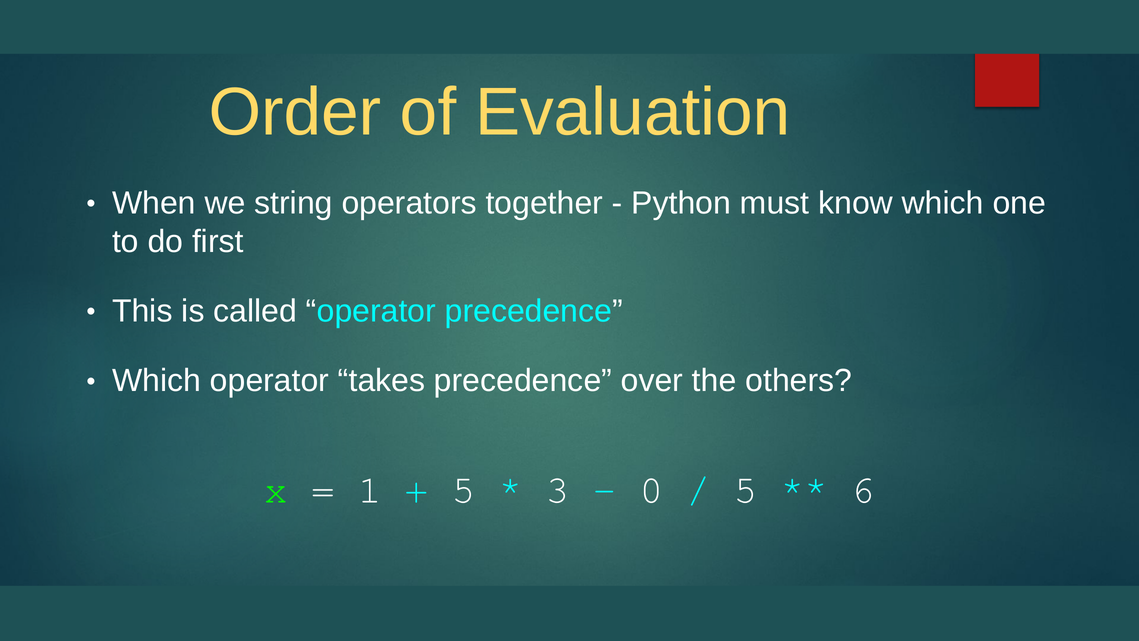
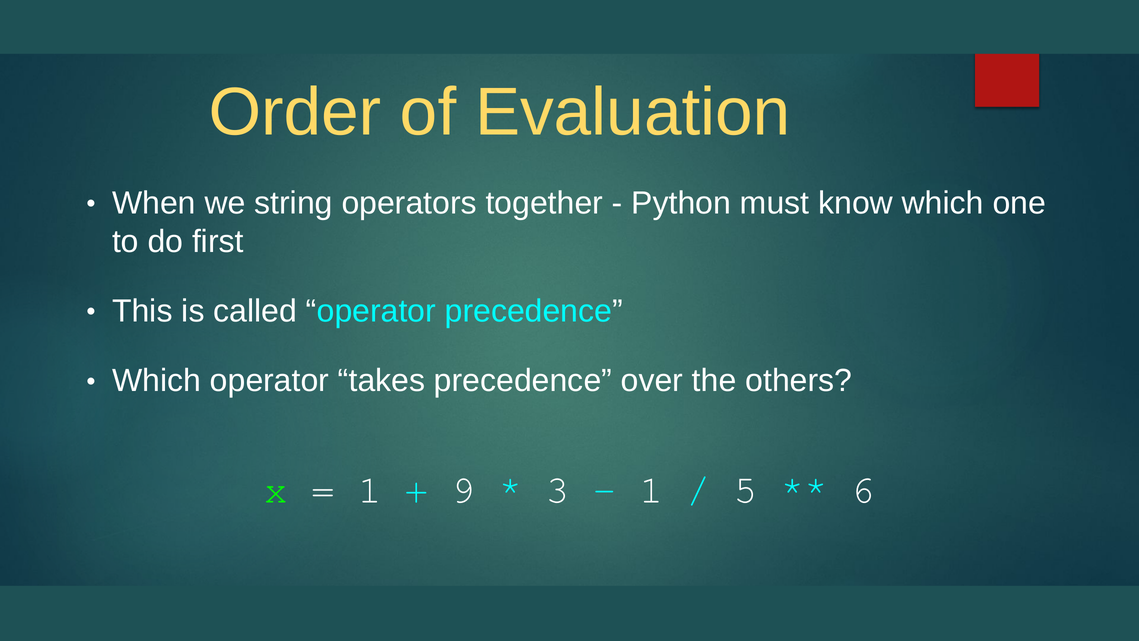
5: 5 -> 9 (464, 490)
0: 0 -> 1 (652, 490)
